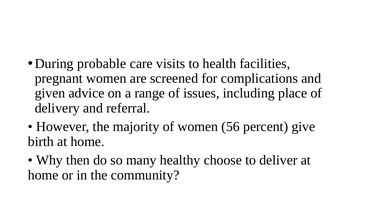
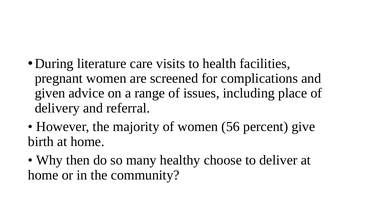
probable: probable -> literature (102, 64)
